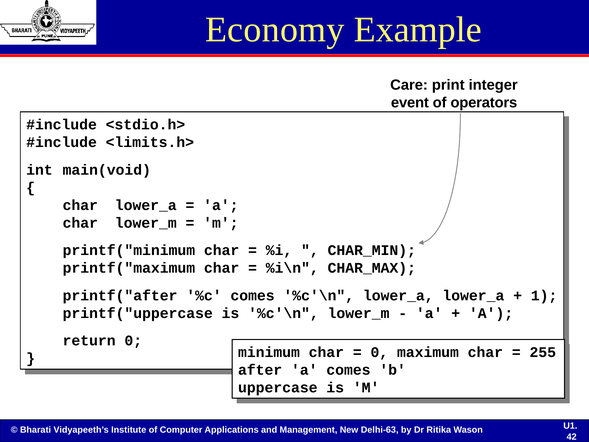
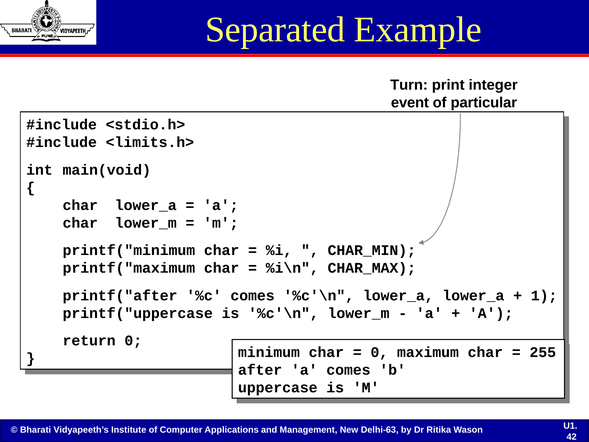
Economy: Economy -> Separated (275, 29)
Care: Care -> Turn (409, 85)
operators: operators -> particular (484, 103)
